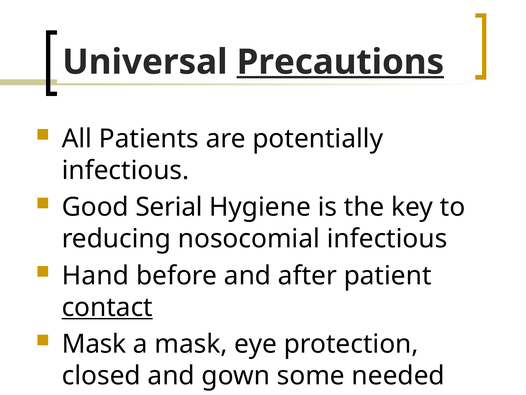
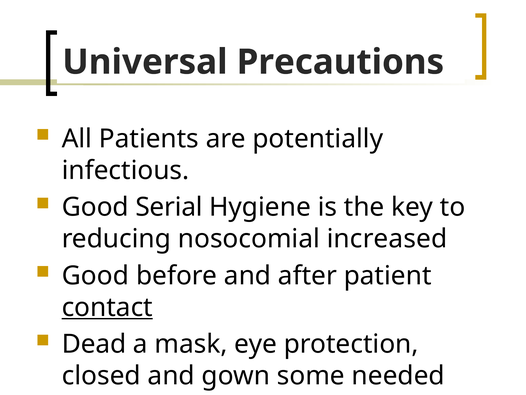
Precautions underline: present -> none (340, 62)
nosocomial infectious: infectious -> increased (387, 239)
Hand: Hand -> Good (95, 275)
Mask: Mask -> Dead (94, 344)
